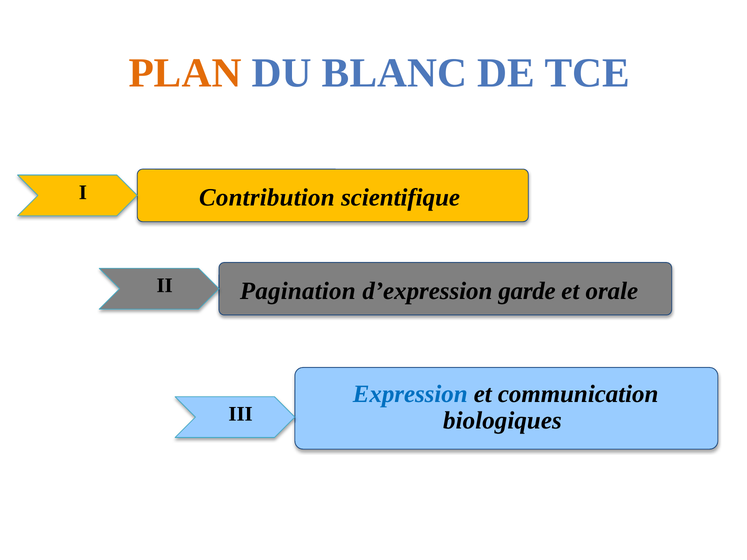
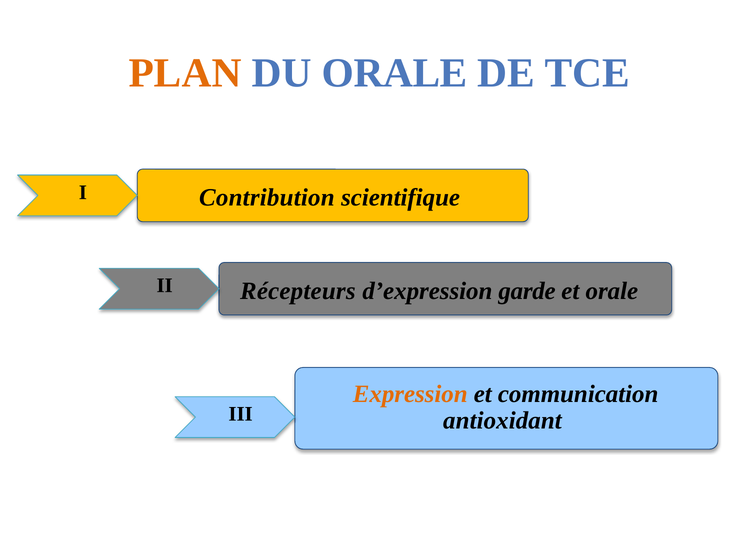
DU BLANC: BLANC -> ORALE (395, 73)
Pagination: Pagination -> Récepteurs (298, 291)
Expression colour: blue -> orange (410, 394)
biologiques: biologiques -> antioxidant (502, 421)
